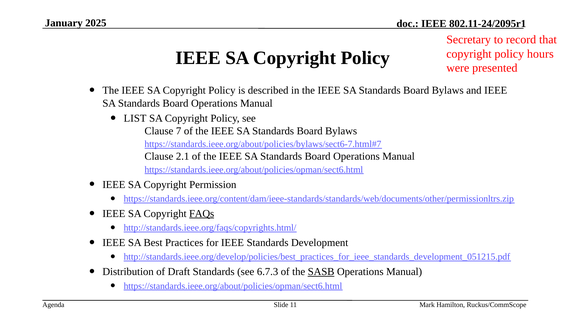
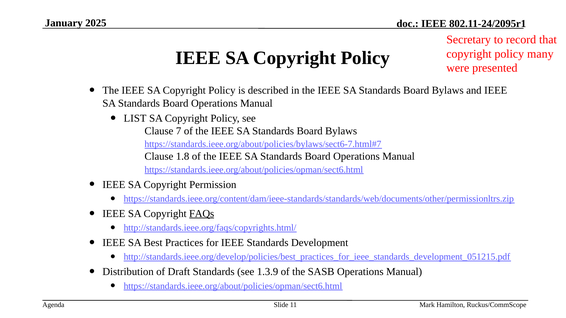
hours: hours -> many (540, 54)
2.1: 2.1 -> 1.8 (183, 157)
6.7.3: 6.7.3 -> 1.3.9 (268, 272)
SASB underline: present -> none (321, 272)
